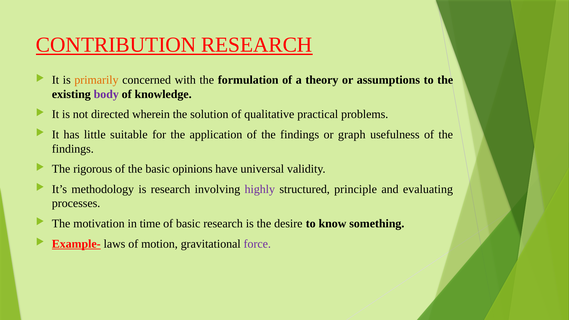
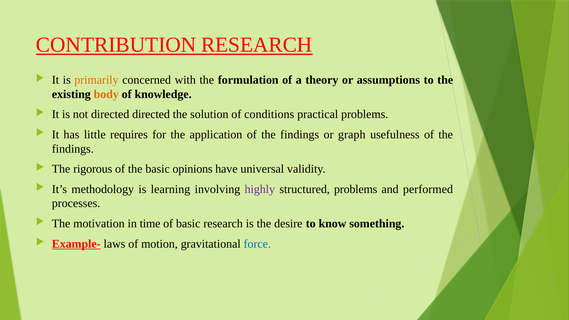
body colour: purple -> orange (106, 94)
directed wherein: wherein -> directed (151, 114)
qualitative: qualitative -> conditions (269, 114)
suitable: suitable -> requires (129, 135)
is research: research -> learning (171, 189)
structured principle: principle -> problems (356, 189)
evaluating: evaluating -> performed (428, 189)
force colour: purple -> blue (257, 244)
